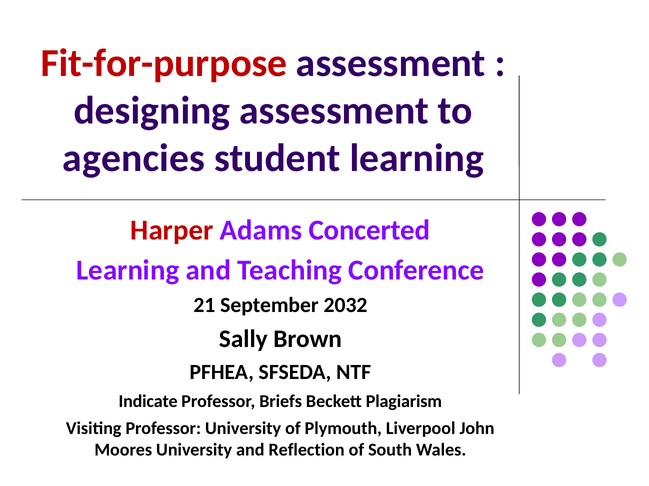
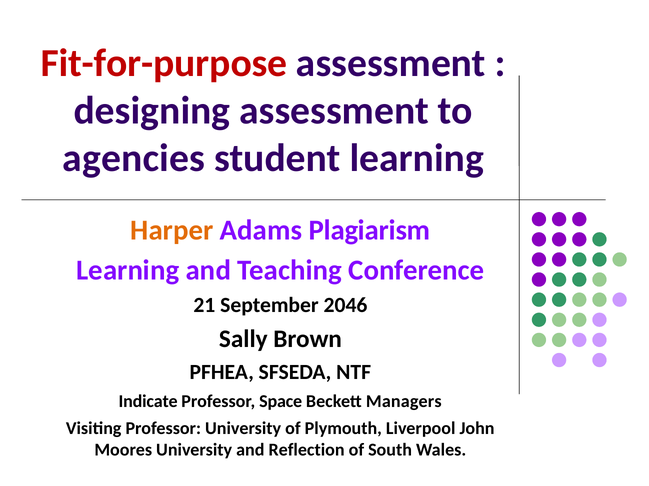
Harper colour: red -> orange (172, 230)
Concerted: Concerted -> Plagiarism (369, 230)
2032: 2032 -> 2046 (346, 306)
Briefs: Briefs -> Space (281, 402)
Plagiarism: Plagiarism -> Managers (404, 402)
